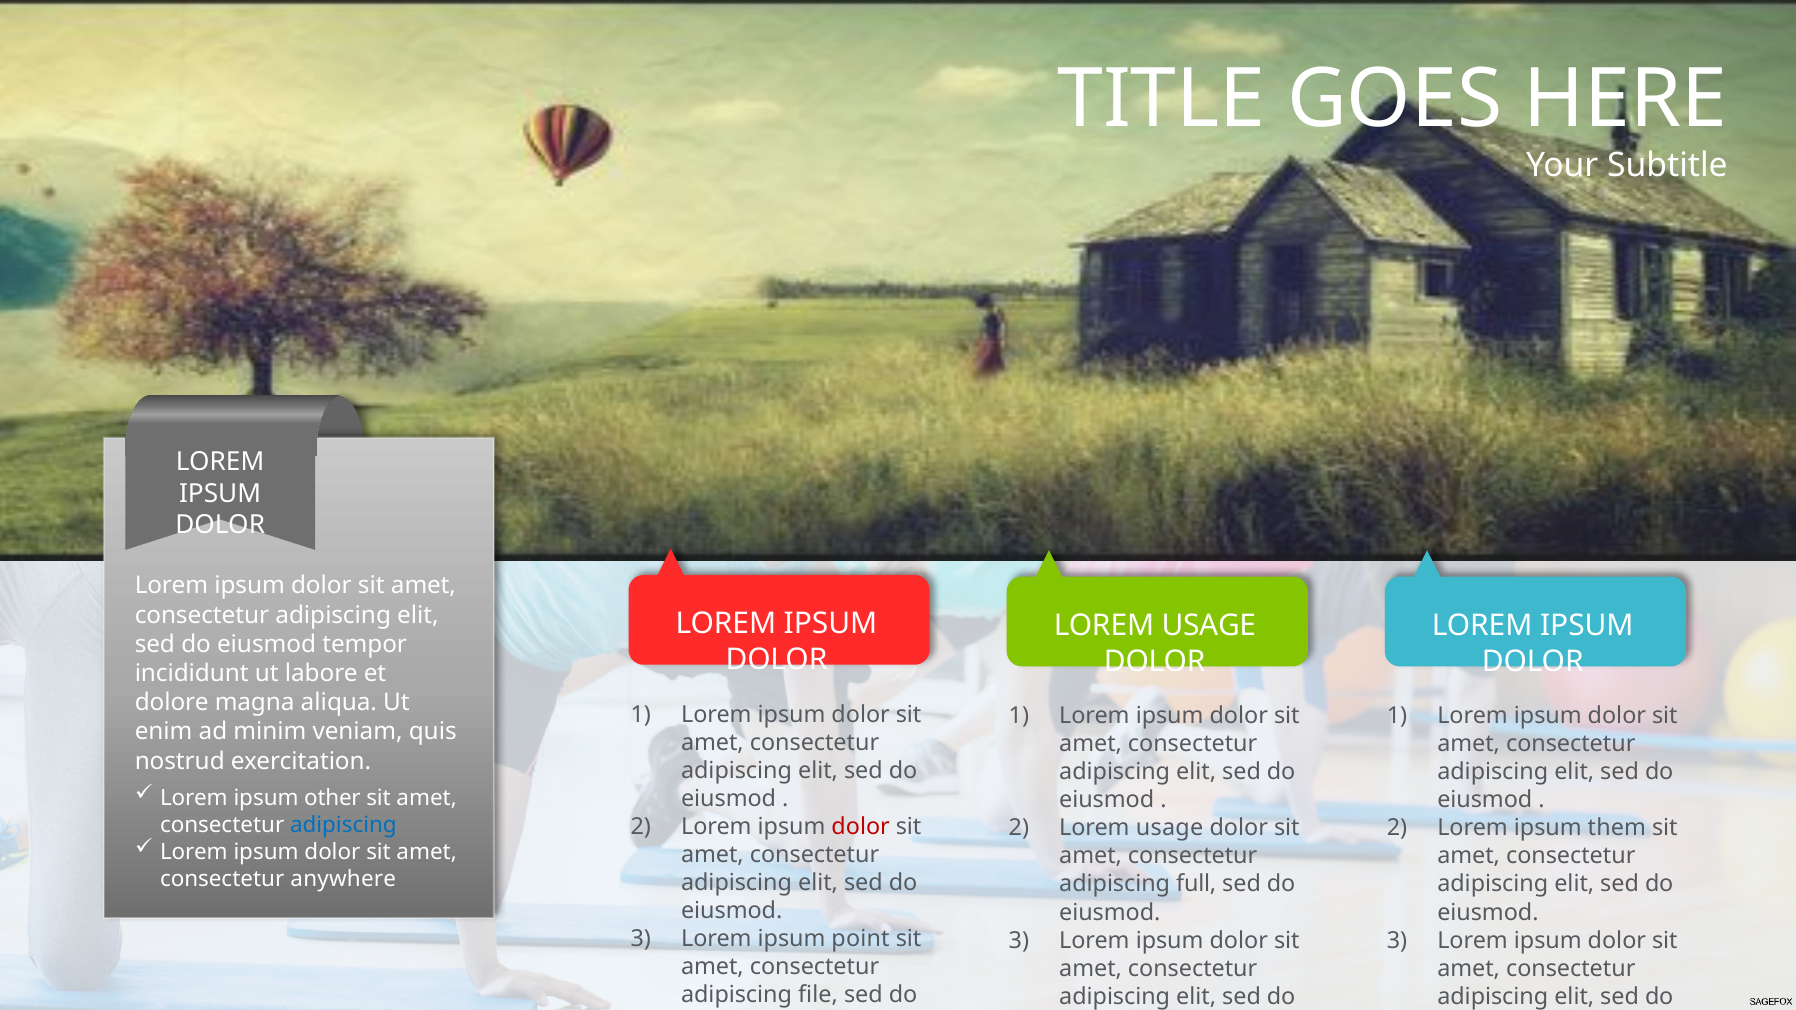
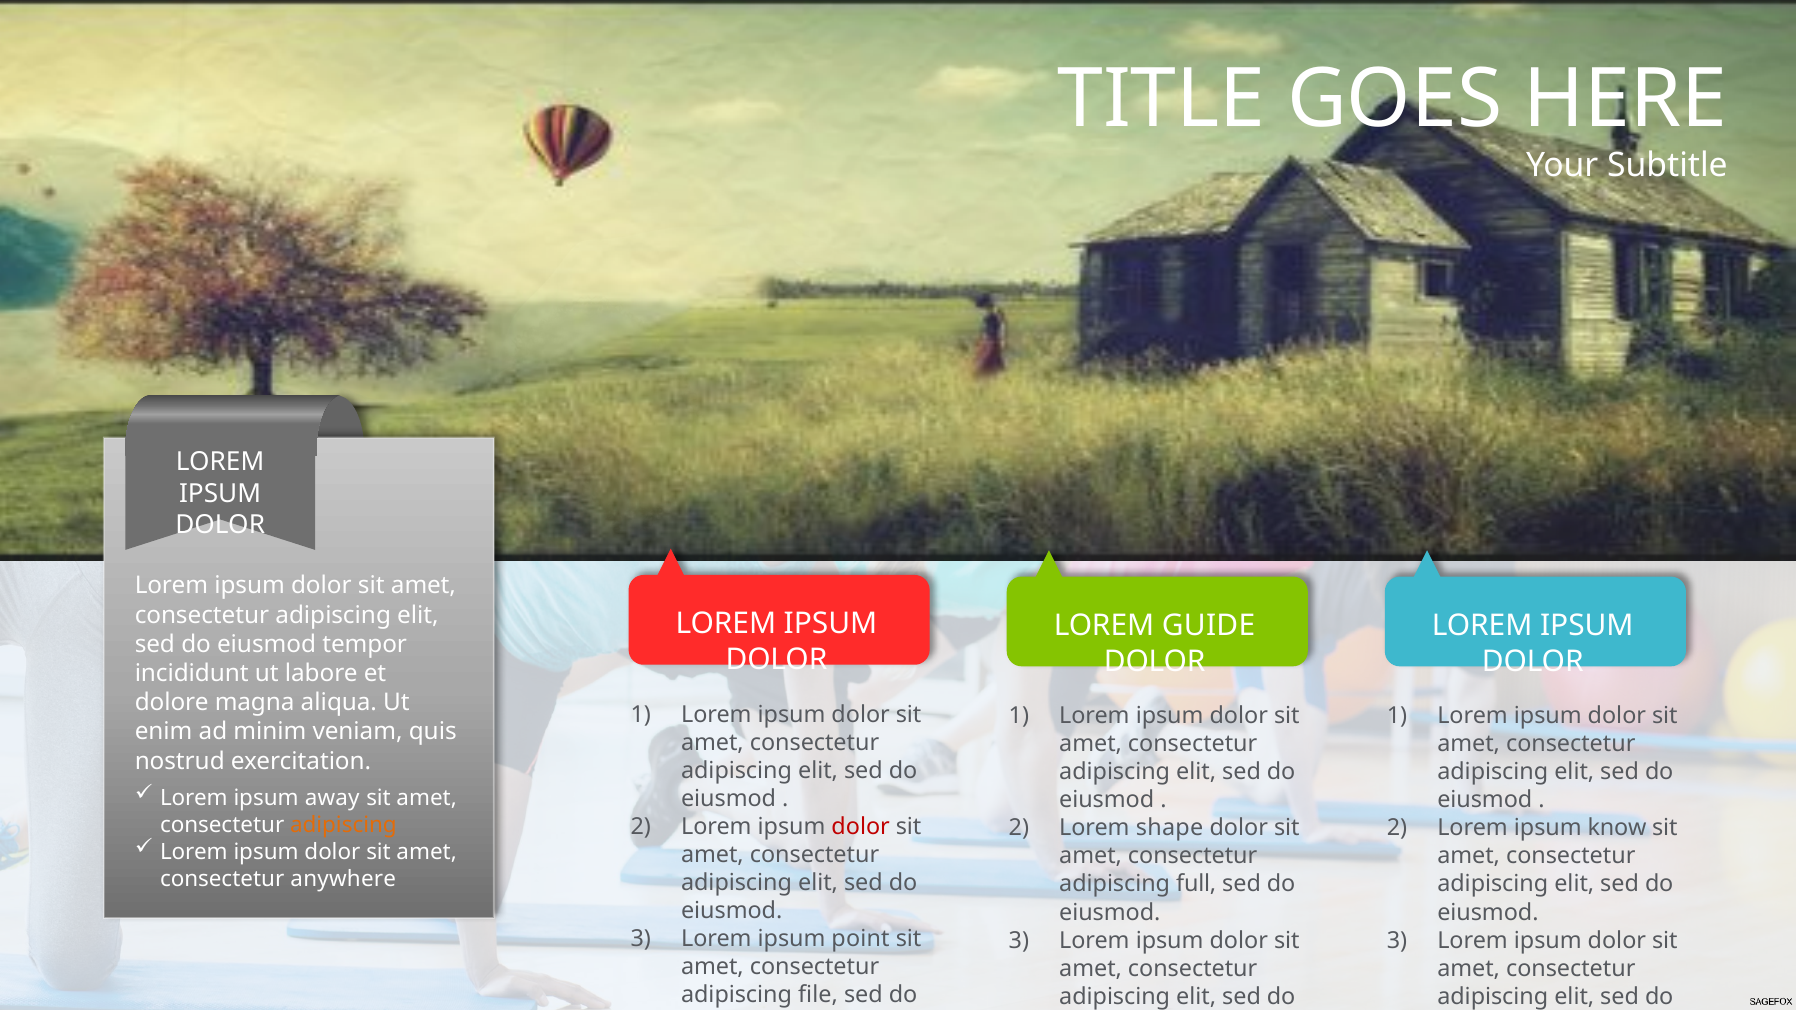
USAGE: USAGE -> GUIDE (1209, 626)
other: other -> away (332, 798)
adipiscing colour: blue -> orange (343, 825)
usage: usage -> shape (1170, 828)
them: them -> know (1617, 828)
